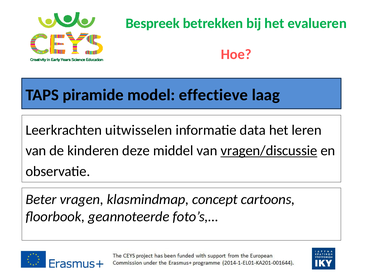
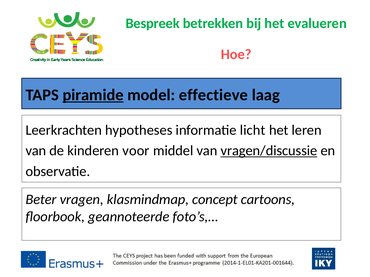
piramide underline: none -> present (93, 95)
uitwisselen: uitwisselen -> hypotheses (139, 130)
data: data -> licht (253, 130)
deze: deze -> voor (136, 151)
